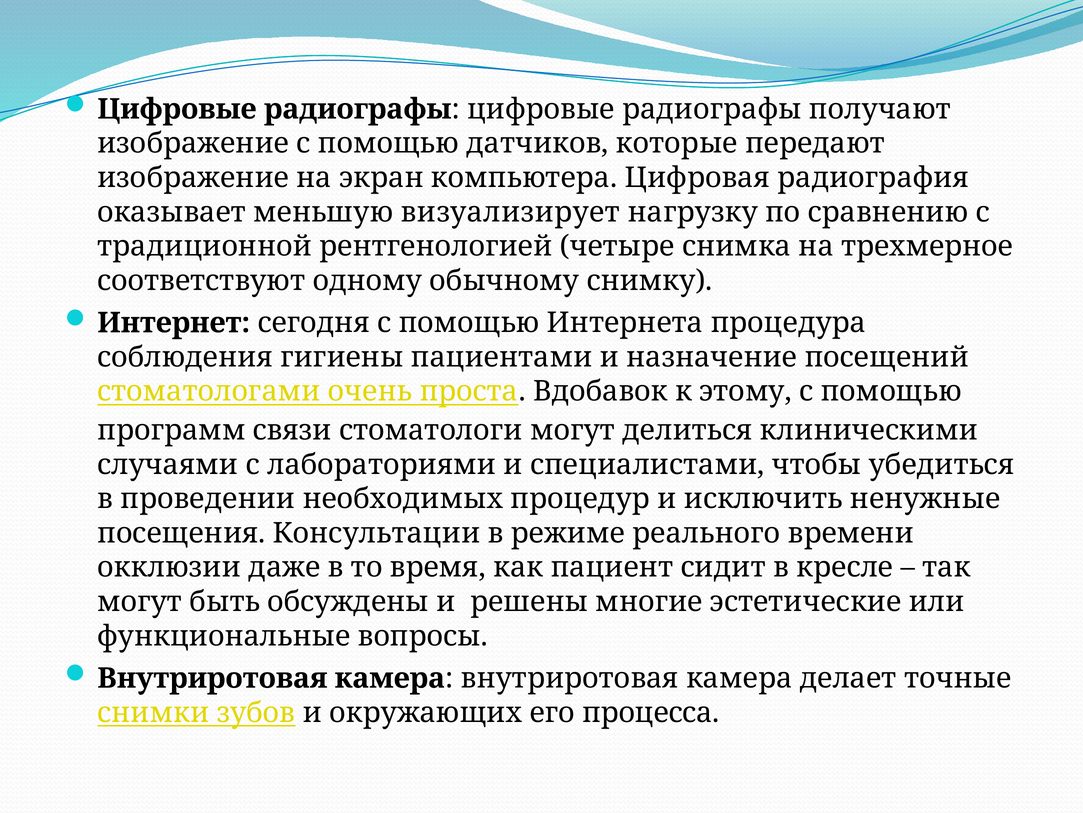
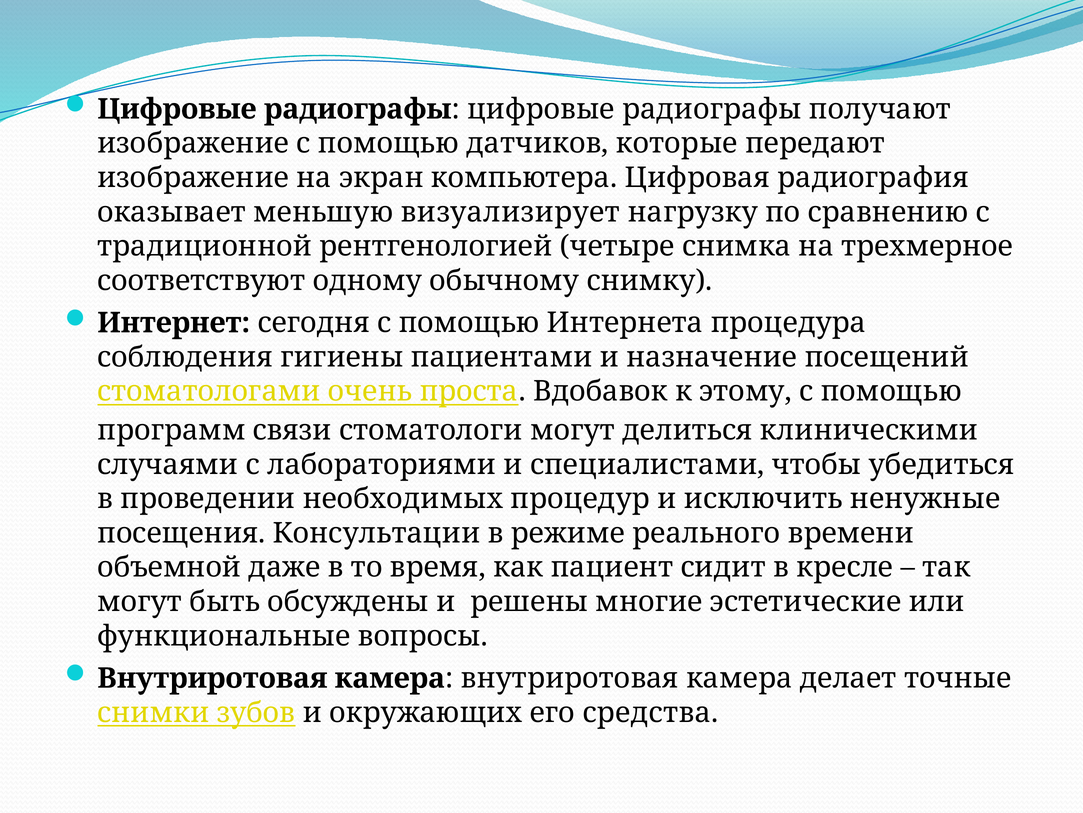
окклюзии: окклюзии -> объемной (169, 567)
процесса: процесса -> средства (651, 712)
